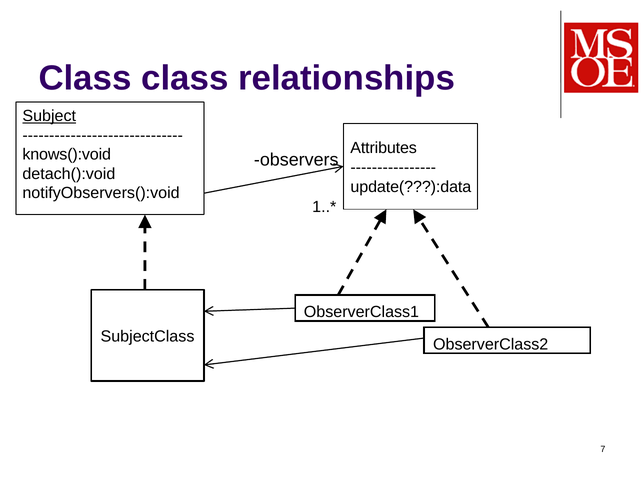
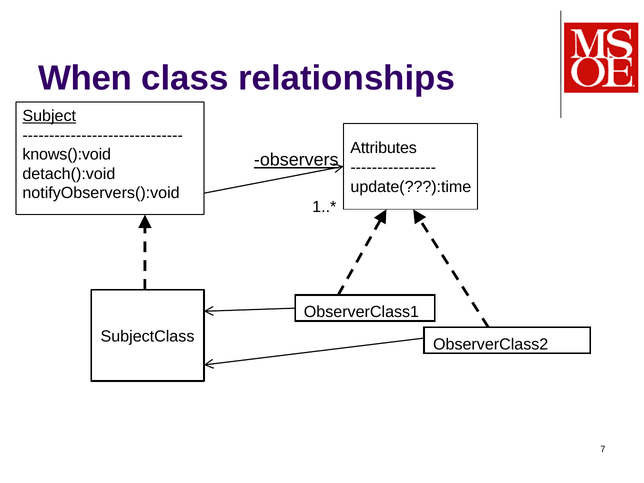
Class: Class -> When (85, 78)
observers underline: none -> present (296, 160)
update(???):data: update(???):data -> update(???):time (411, 187)
